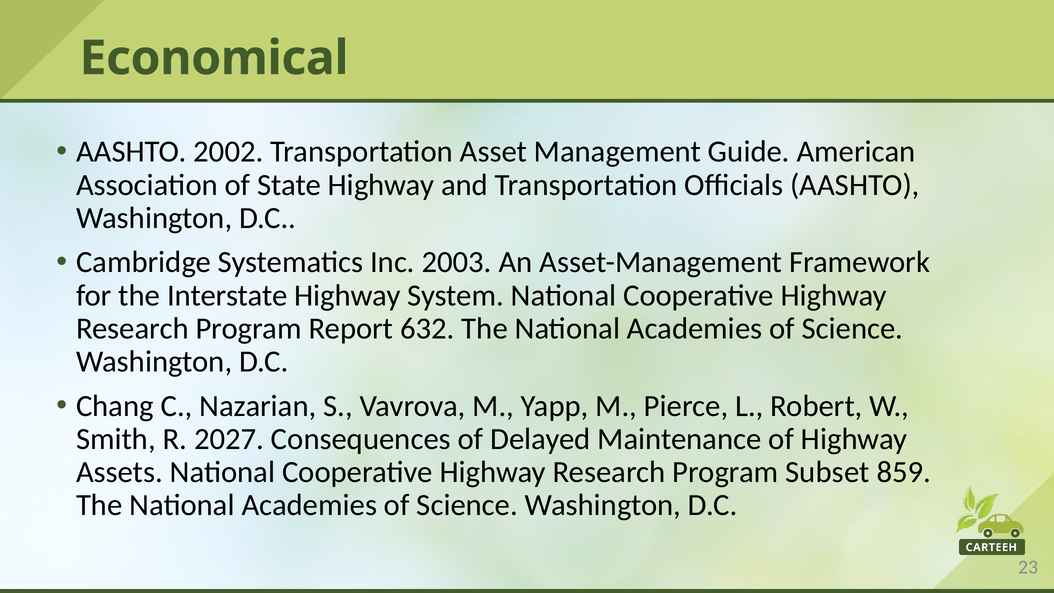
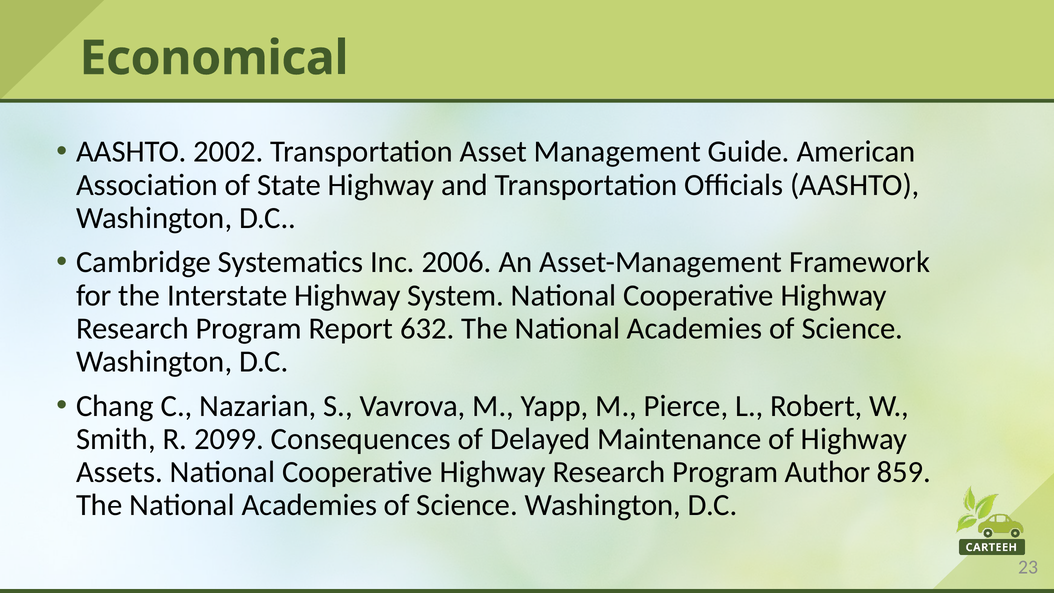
2003: 2003 -> 2006 (457, 262)
2027: 2027 -> 2099 (229, 439)
Subset: Subset -> Author (828, 472)
